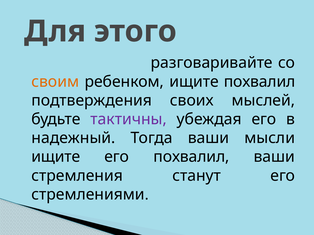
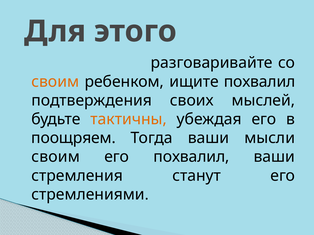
тактичны colour: purple -> orange (129, 119)
надежный: надежный -> поощряем (73, 138)
ищите: ищите -> своим (56, 157)
